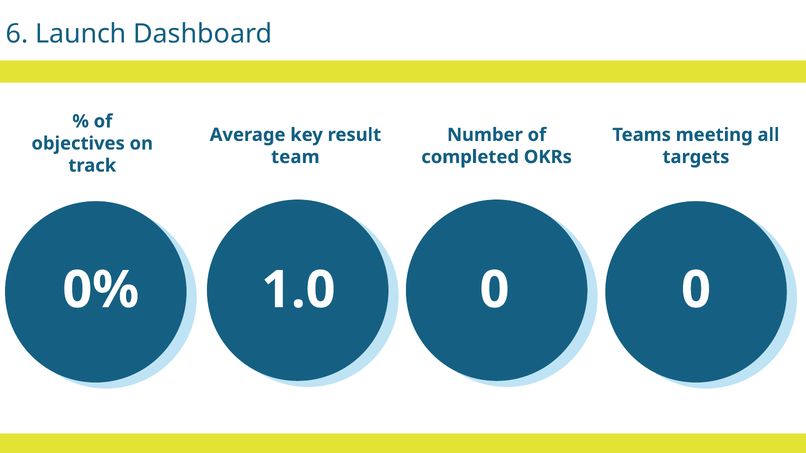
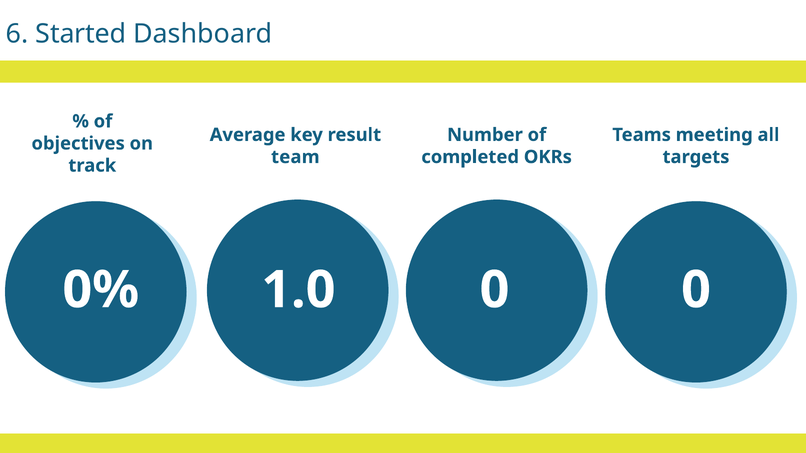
Launch: Launch -> Started (81, 34)
